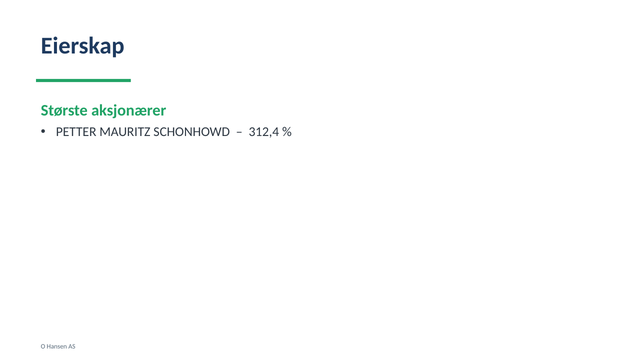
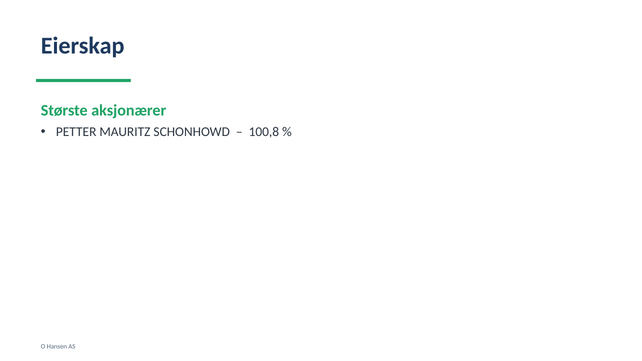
312,4: 312,4 -> 100,8 (264, 132)
